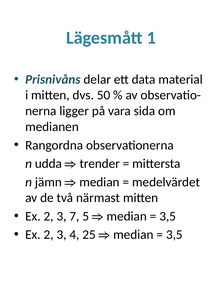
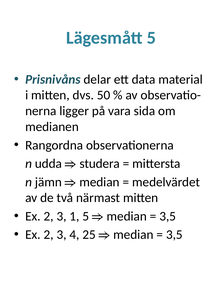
Lägesmått 1: 1 -> 5 (151, 38)
trender: trender -> studera (100, 164)
7: 7 -> 1 (74, 216)
